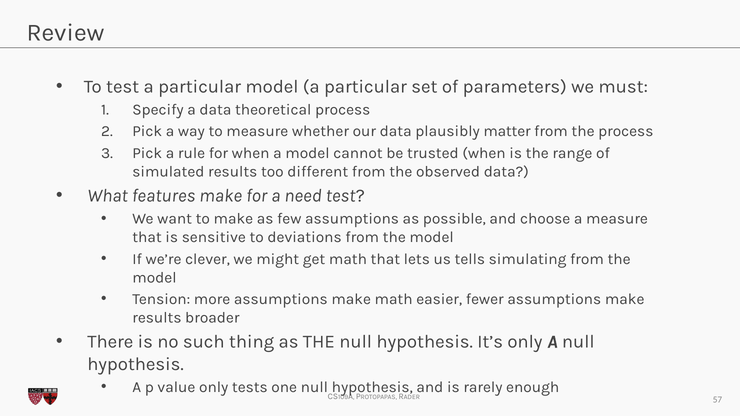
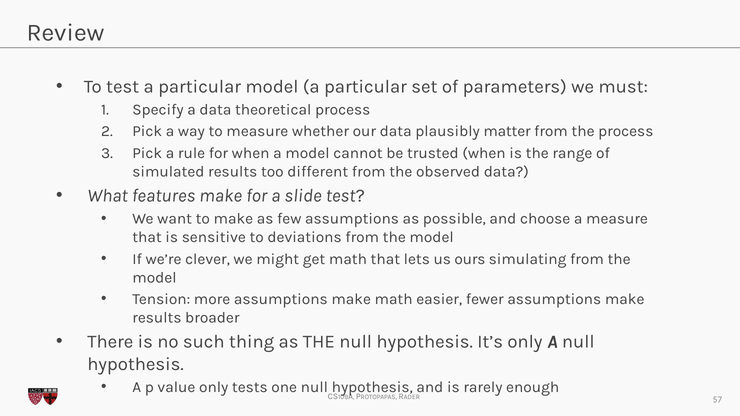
need: need -> slide (303, 196)
tells: tells -> ours (470, 259)
